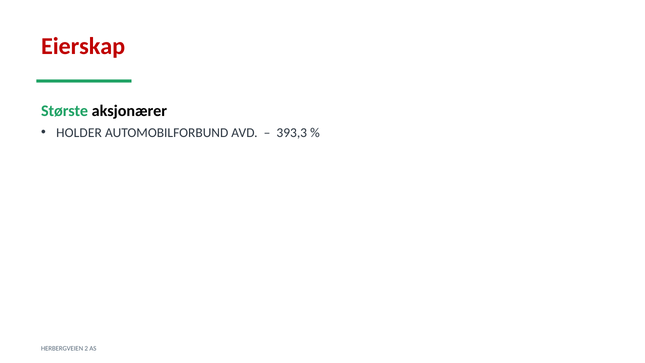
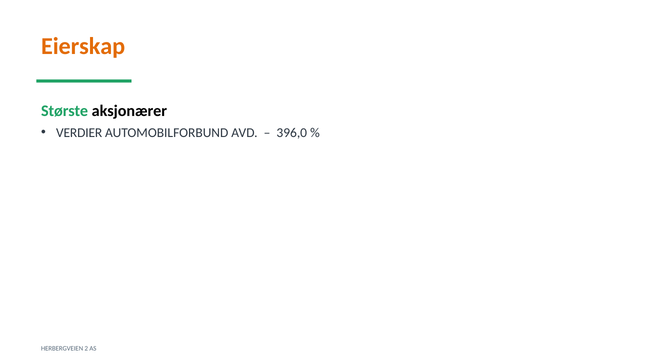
Eierskap colour: red -> orange (83, 46)
HOLDER: HOLDER -> VERDIER (79, 133)
393,3: 393,3 -> 396,0 (292, 133)
